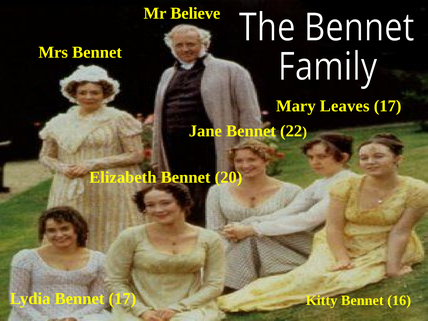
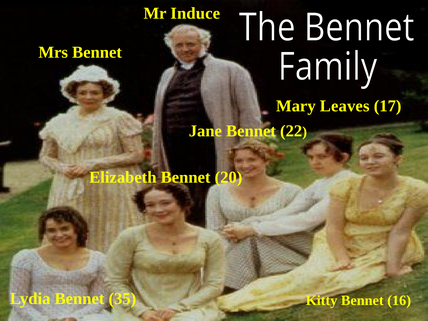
Believe: Believe -> Induce (195, 13)
Bennet 17: 17 -> 35 (122, 299)
